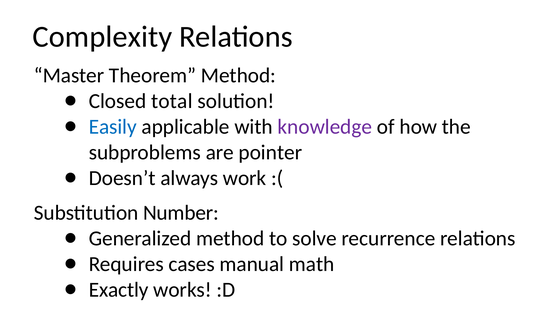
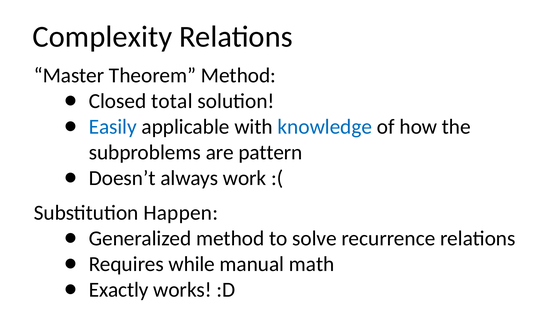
knowledge colour: purple -> blue (325, 127)
pointer: pointer -> pattern (270, 152)
Number: Number -> Happen (181, 213)
cases: cases -> while (192, 264)
